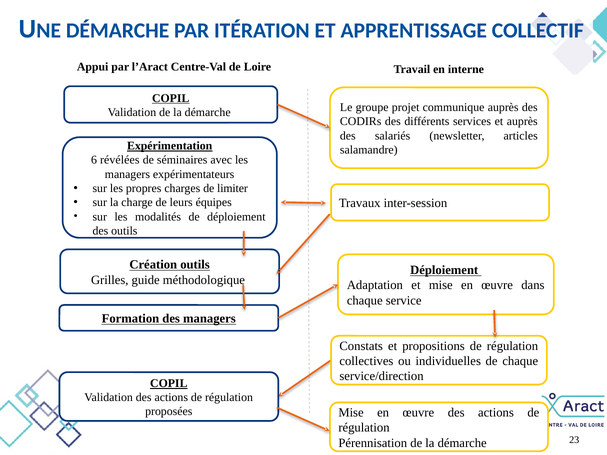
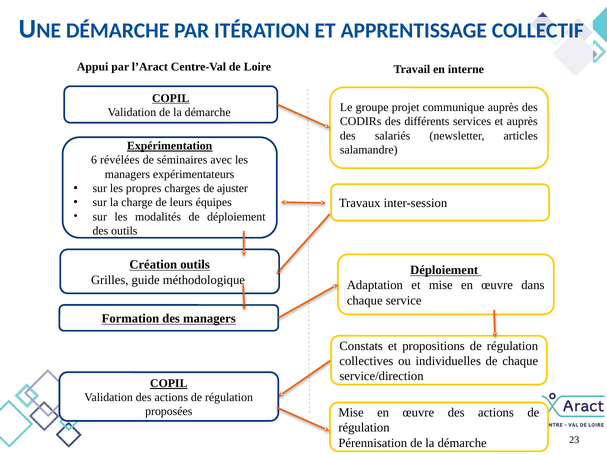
limiter: limiter -> ajuster (232, 188)
